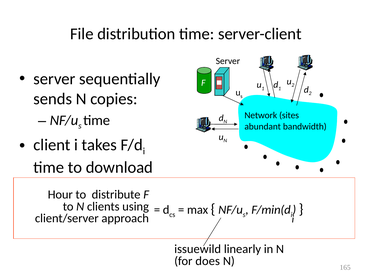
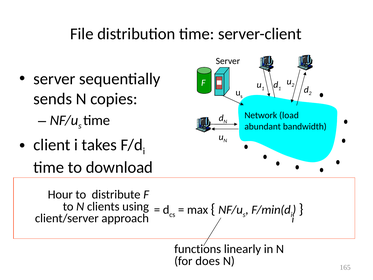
sites: sites -> load (289, 115)
issuewild: issuewild -> functions (198, 249)
